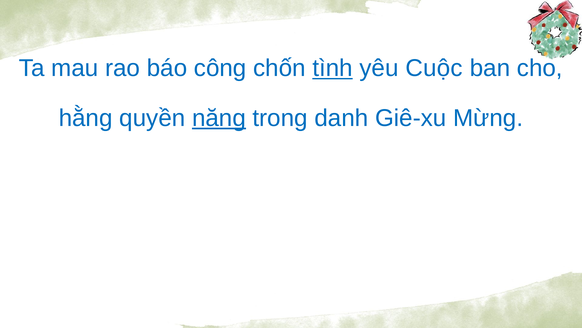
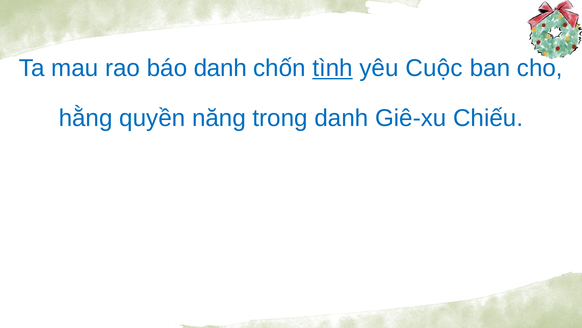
báo công: công -> danh (220, 68)
năng underline: present -> none (219, 118)
Mừng: Mừng -> Chiếu (488, 118)
